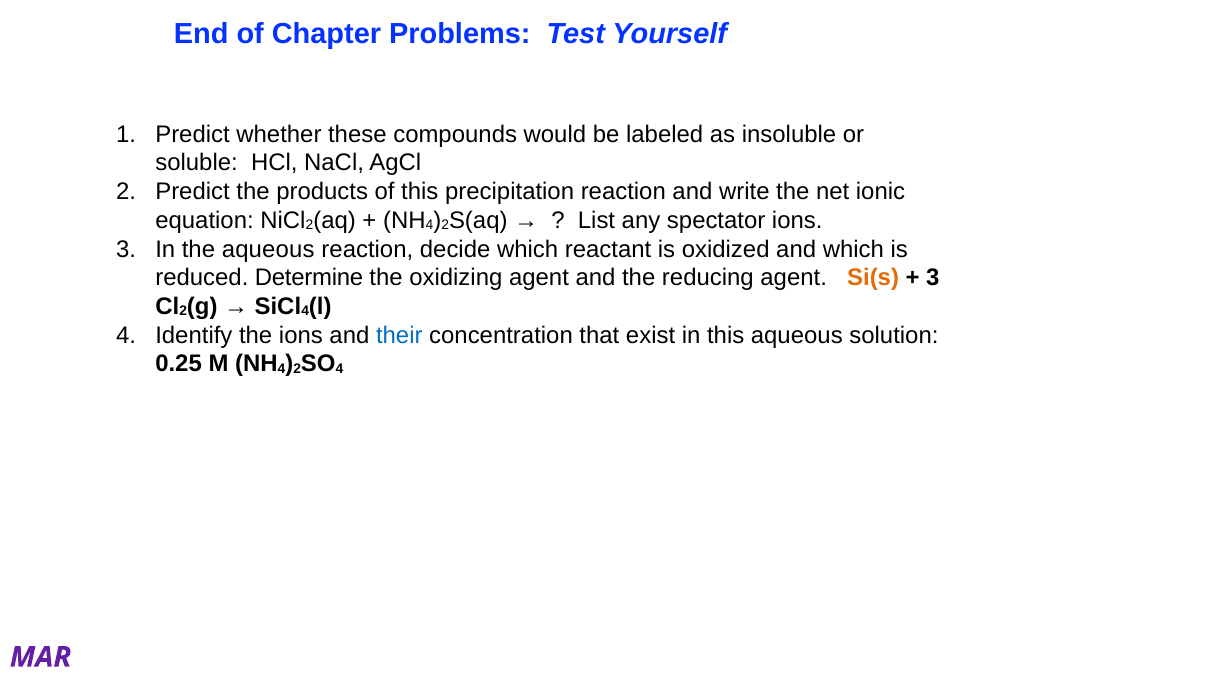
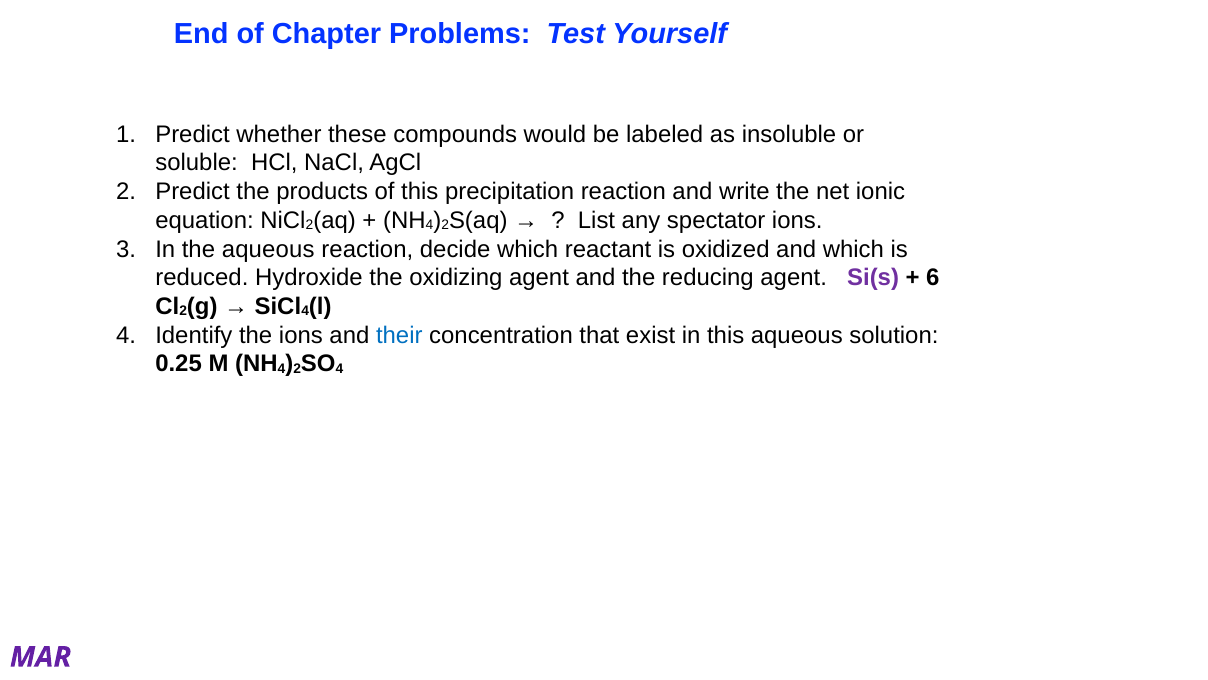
Determine: Determine -> Hydroxide (309, 278)
Si(s colour: orange -> purple (873, 278)
3: 3 -> 6 (933, 278)
